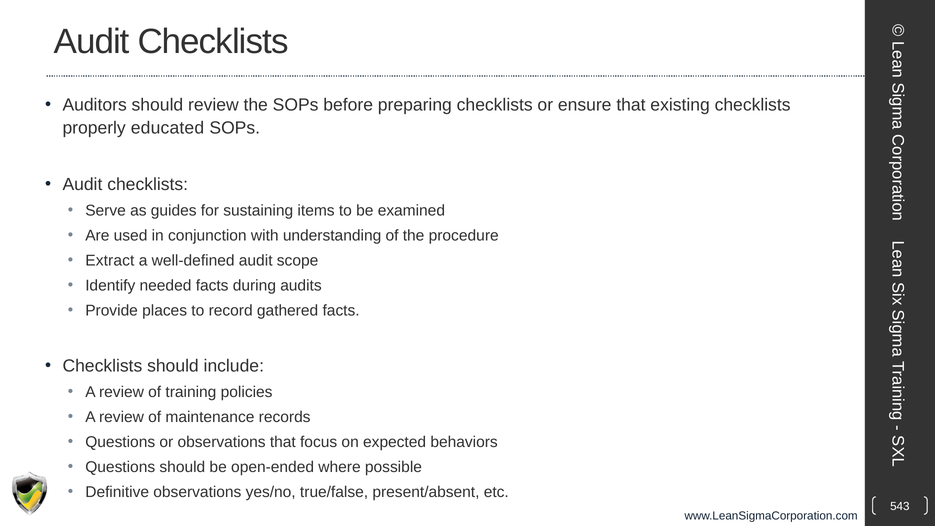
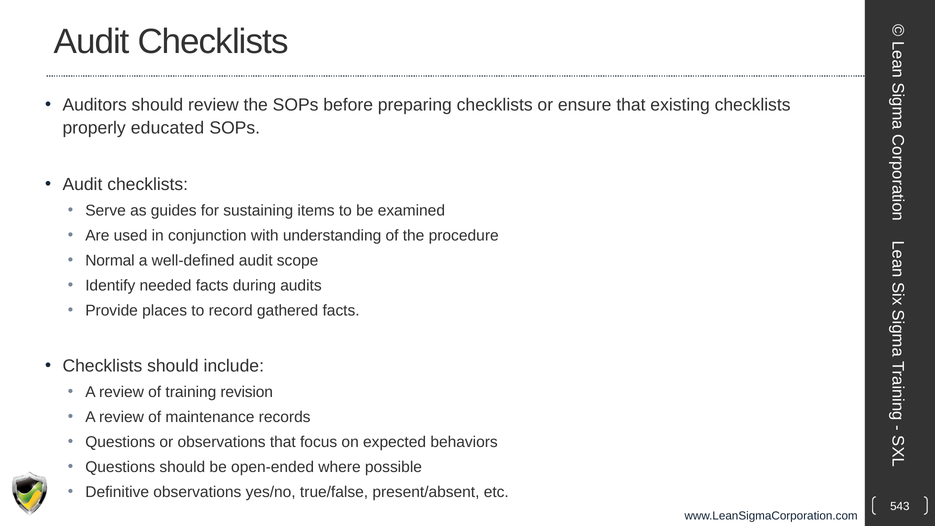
Extract: Extract -> Normal (110, 261)
policies: policies -> revision (247, 392)
